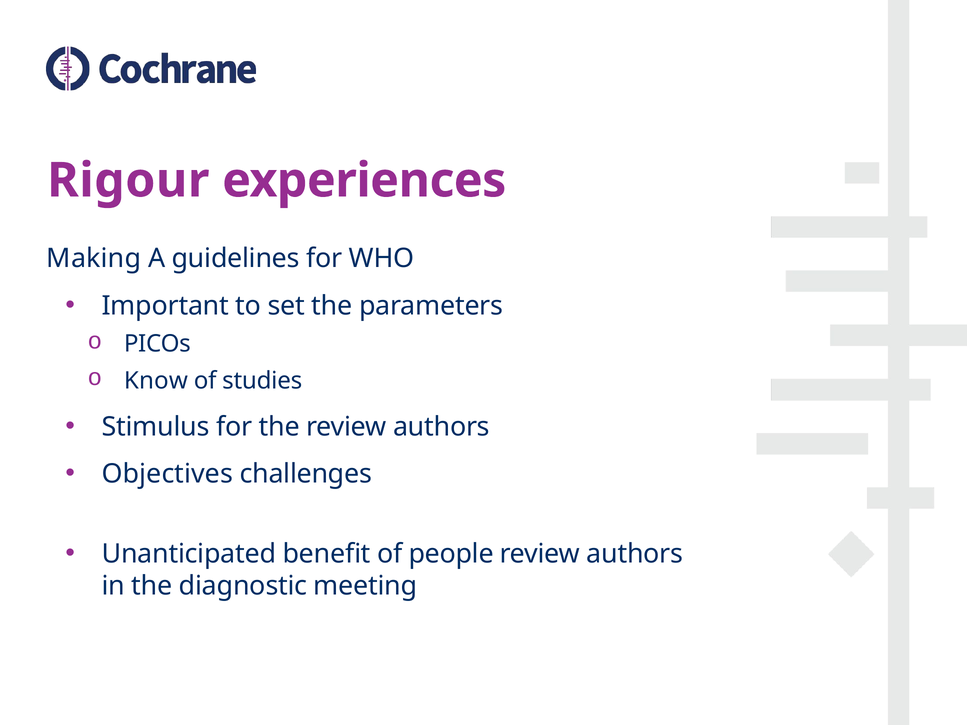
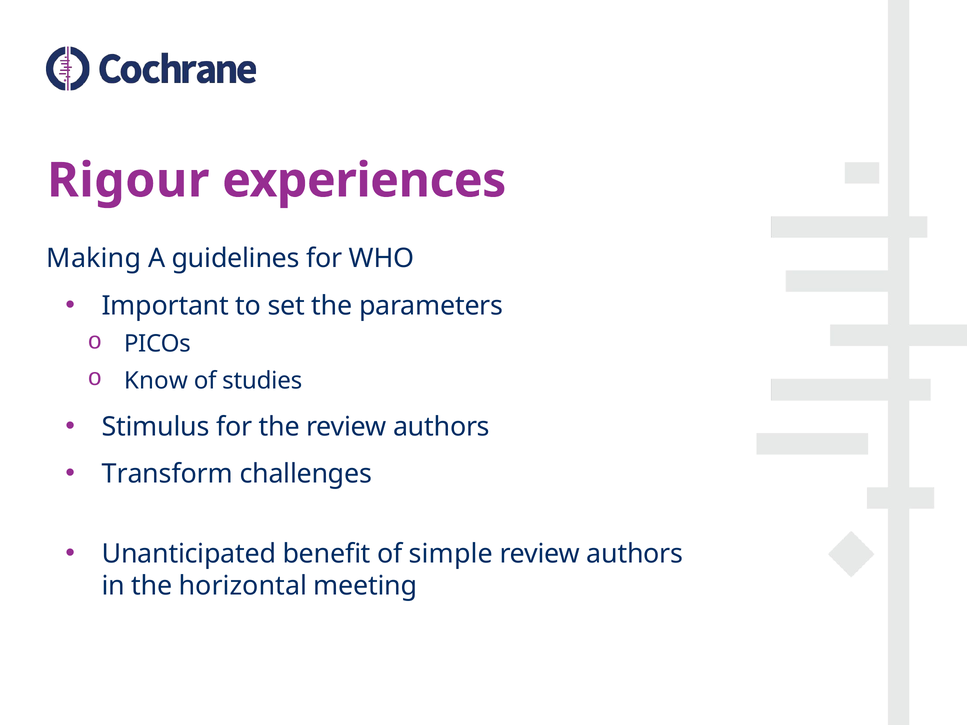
Objectives: Objectives -> Transform (167, 474)
people: people -> simple (451, 554)
diagnostic: diagnostic -> horizontal (243, 586)
